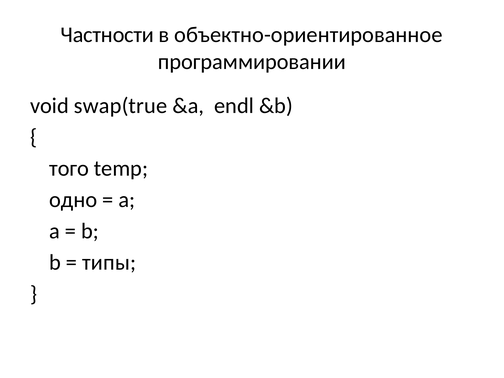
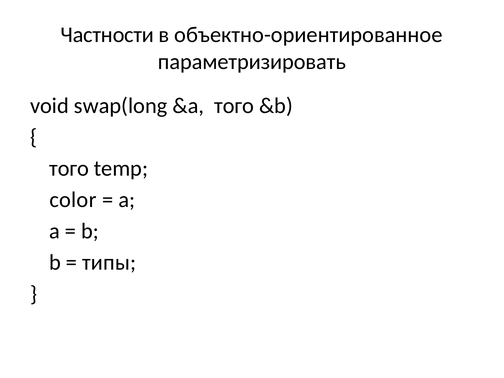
программировании: программировании -> параметризировать (252, 62)
swap(true: swap(true -> swap(long (121, 106)
&a endl: endl -> того (234, 106)
одно: одно -> color (73, 200)
